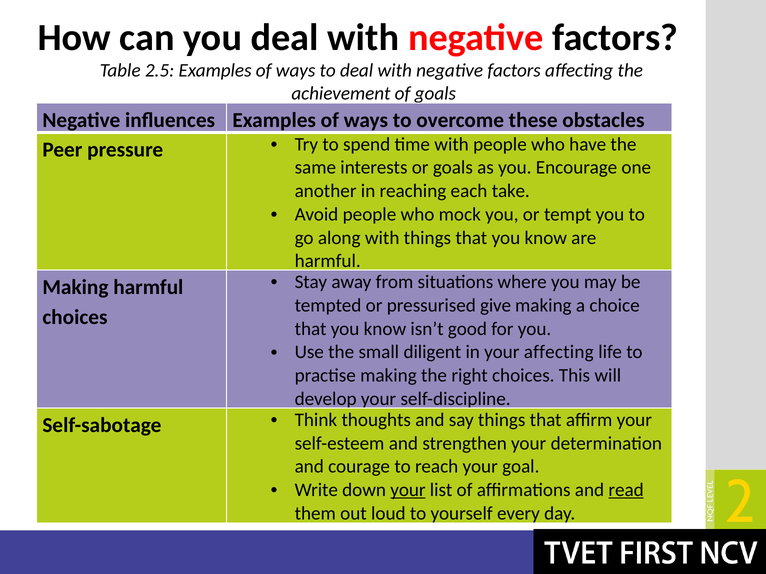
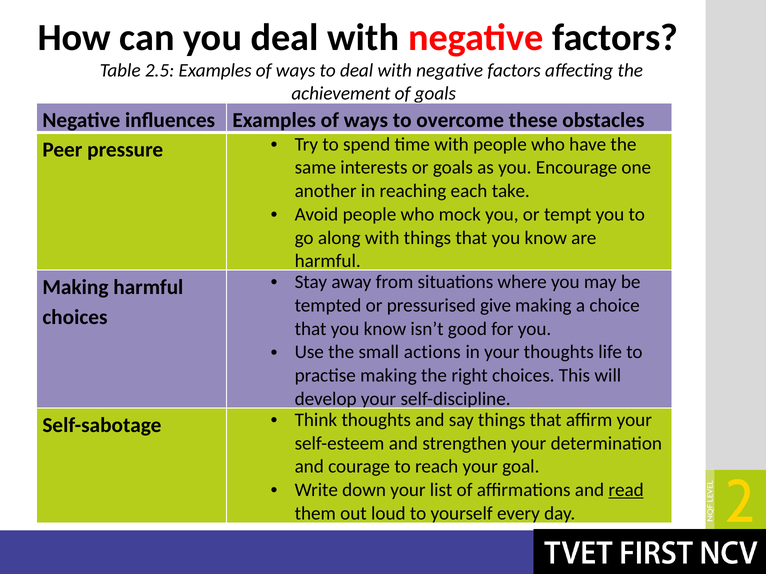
diligent: diligent -> actions (432, 352)
your affecting: affecting -> thoughts (559, 352)
your underline: present -> none (408, 490)
